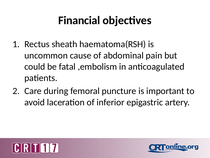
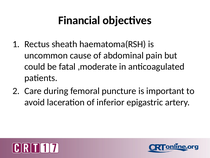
,embolism: ,embolism -> ,moderate (97, 66)
